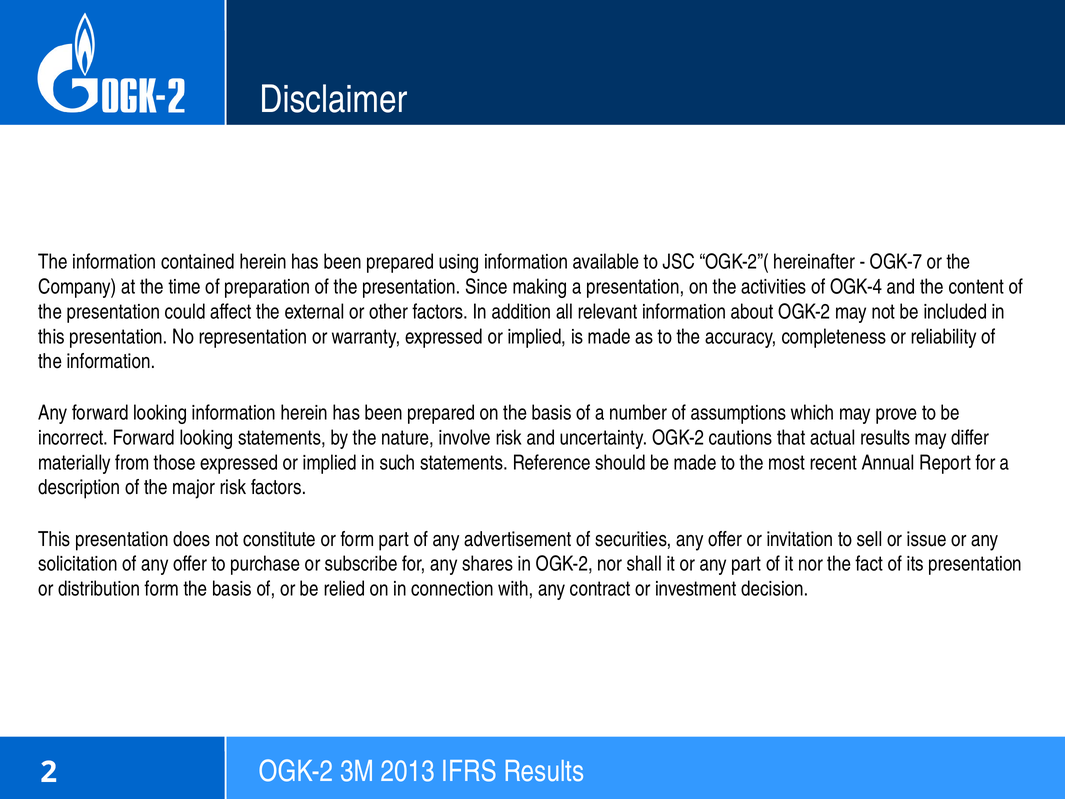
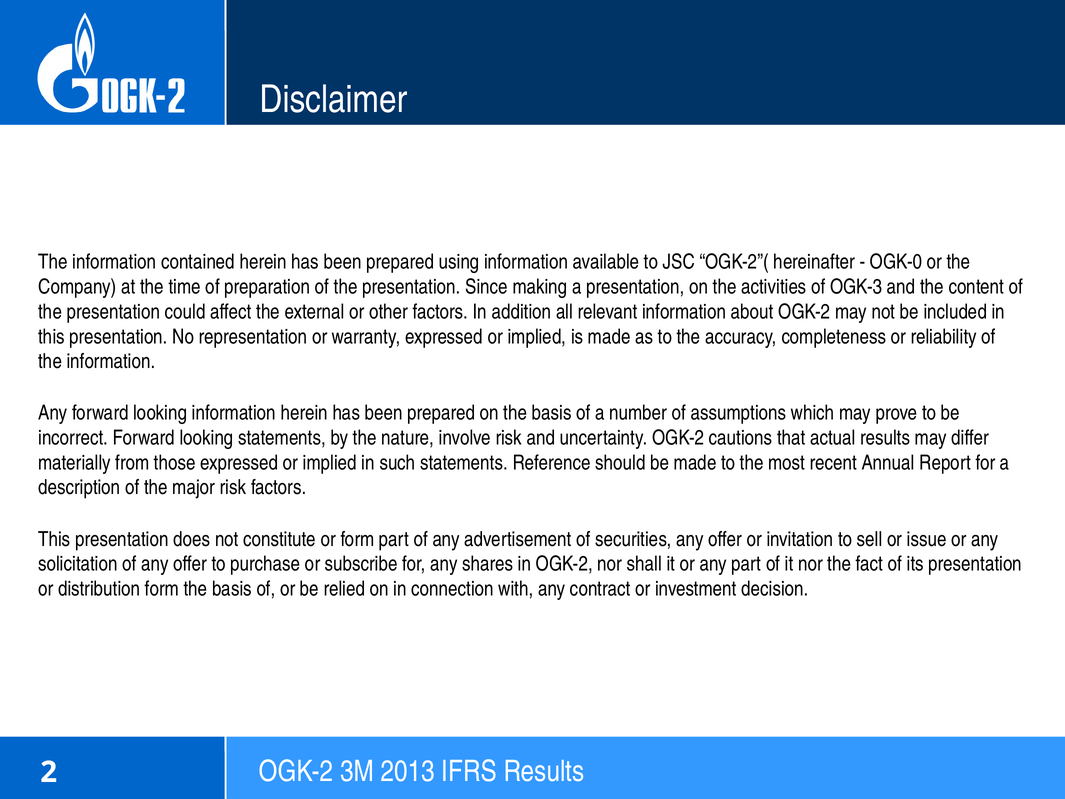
OGK-7: OGK-7 -> OGK-0 (896, 262)
OGK-4: OGK-4 -> OGK-3 (856, 287)
